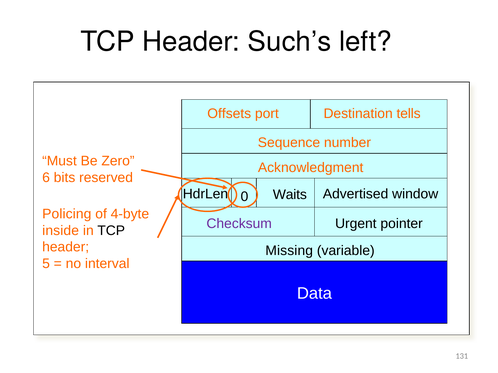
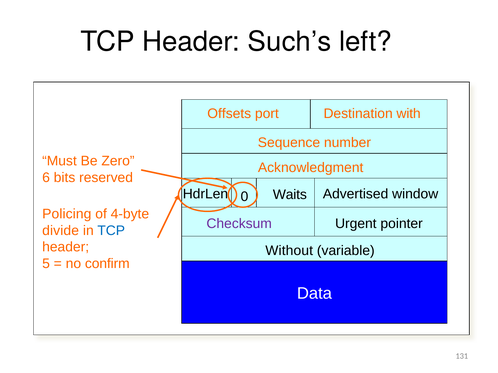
tells: tells -> with (409, 114)
inside: inside -> divide (61, 231)
TCP colour: black -> blue (111, 231)
Missing: Missing -> Without (289, 251)
interval: interval -> confirm (107, 264)
